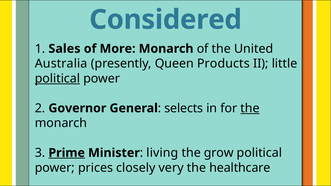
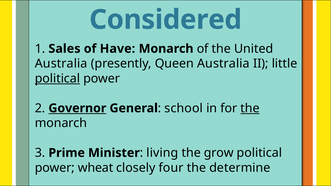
More: More -> Have (118, 49)
Queen Products: Products -> Australia (223, 64)
Governor underline: none -> present (77, 108)
selects: selects -> school (184, 108)
Prime underline: present -> none (67, 153)
prices: prices -> wheat (96, 168)
very: very -> four (171, 168)
healthcare: healthcare -> determine (240, 168)
